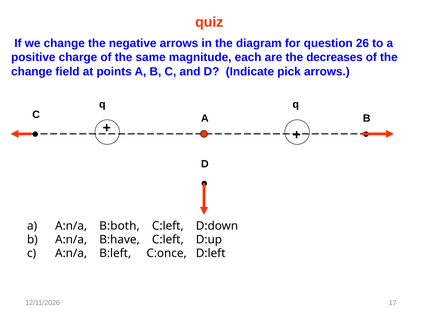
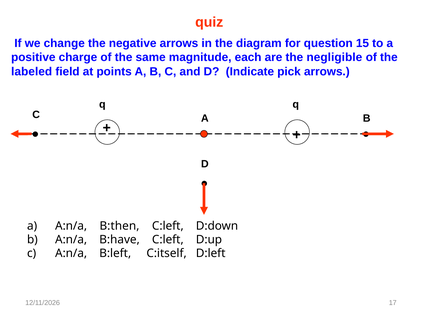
26: 26 -> 15 (362, 43)
decreases: decreases -> negligible (334, 57)
change: change -> labeled (32, 71)
B:both: B:both -> B:then (119, 226)
C:once: C:once -> C:itself (167, 253)
